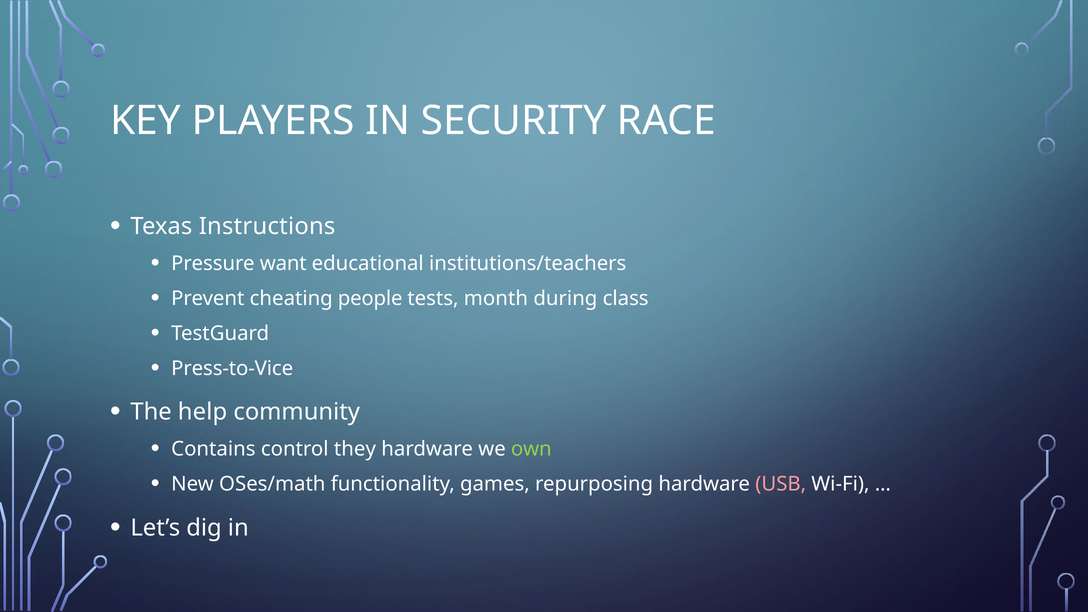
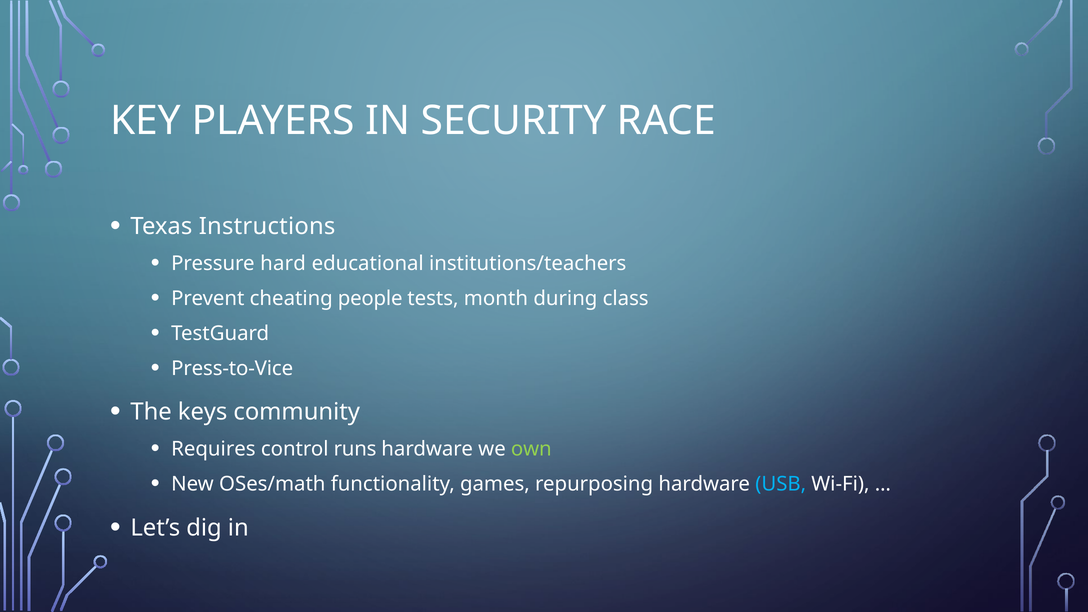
want: want -> hard (283, 263)
help: help -> keys (203, 412)
Contains: Contains -> Requires (213, 449)
they: they -> runs (355, 449)
USB colour: pink -> light blue (781, 484)
